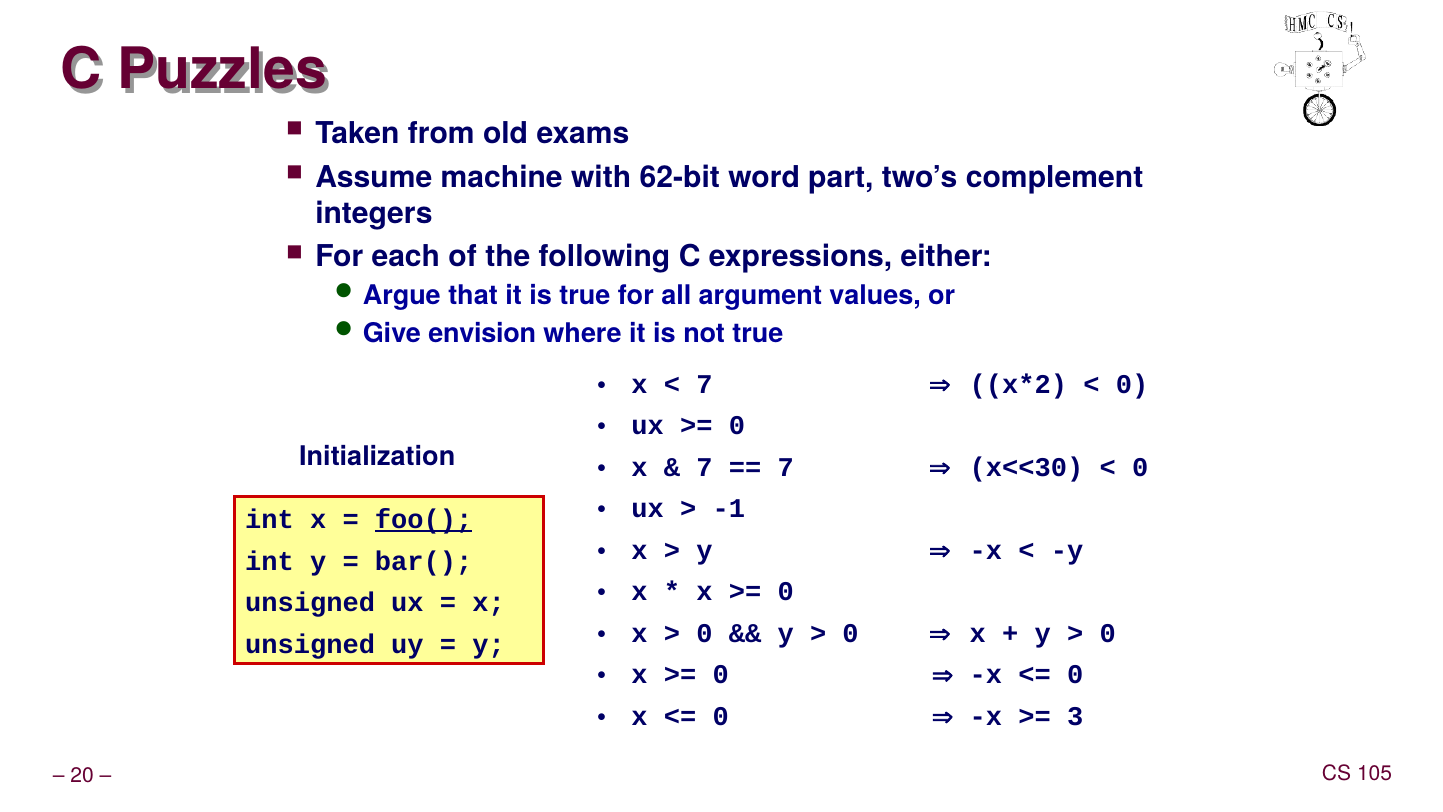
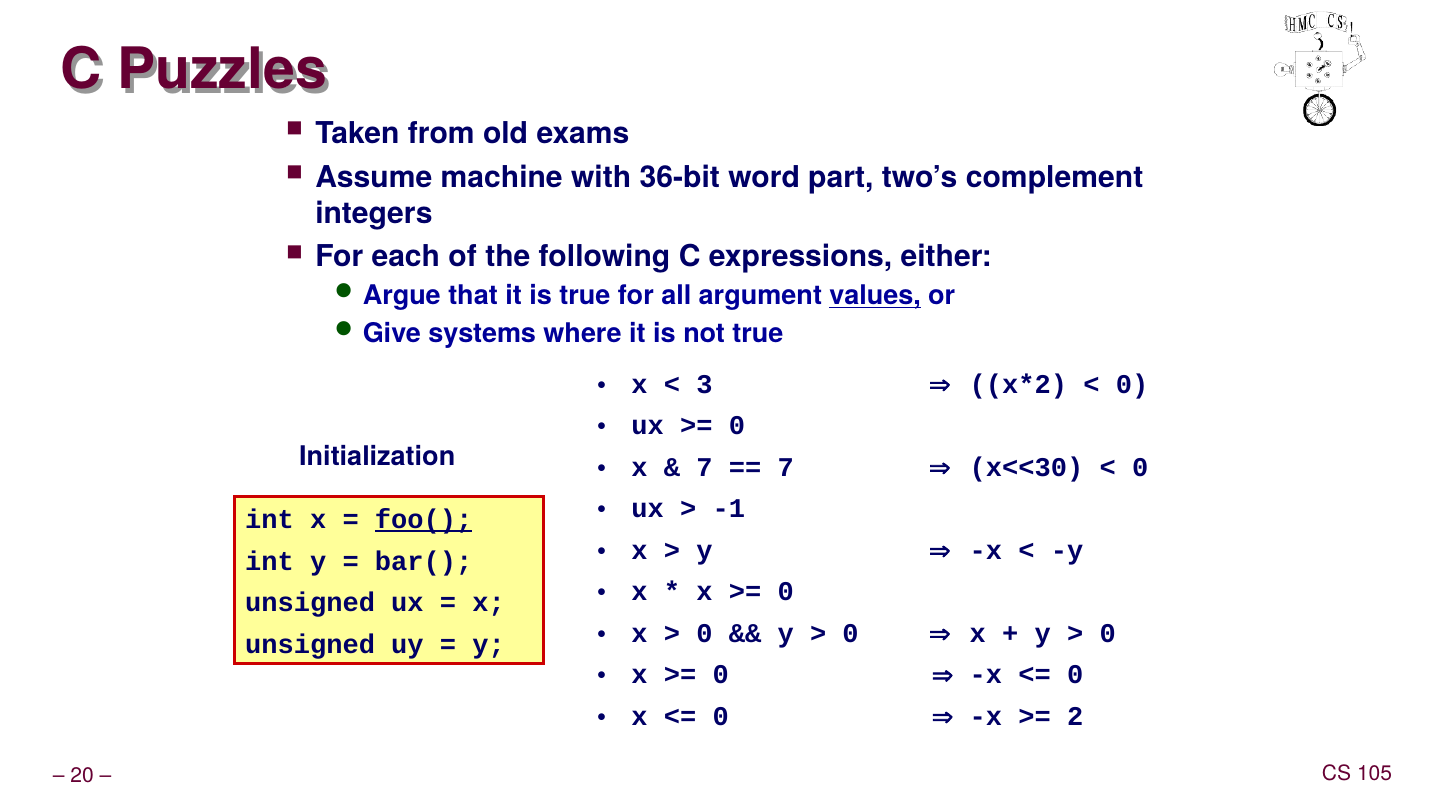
62-bit: 62-bit -> 36-bit (680, 177)
values underline: none -> present (875, 296)
envision: envision -> systems (482, 333)
7: 7 -> 3 (704, 384)
3: 3 -> 2 (1075, 716)
